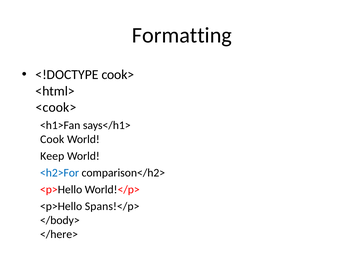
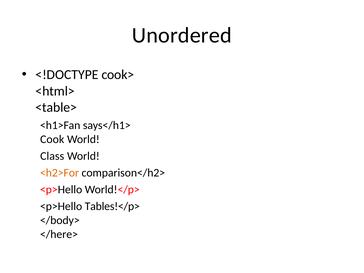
Formatting: Formatting -> Unordered (182, 35)
<cook>: <cook> -> <table> (56, 107)
Keep: Keep -> Class (52, 156)
<h2>For colour: blue -> orange (60, 173)
Spans!</p>: Spans!</p> -> Tables!</p> (112, 206)
